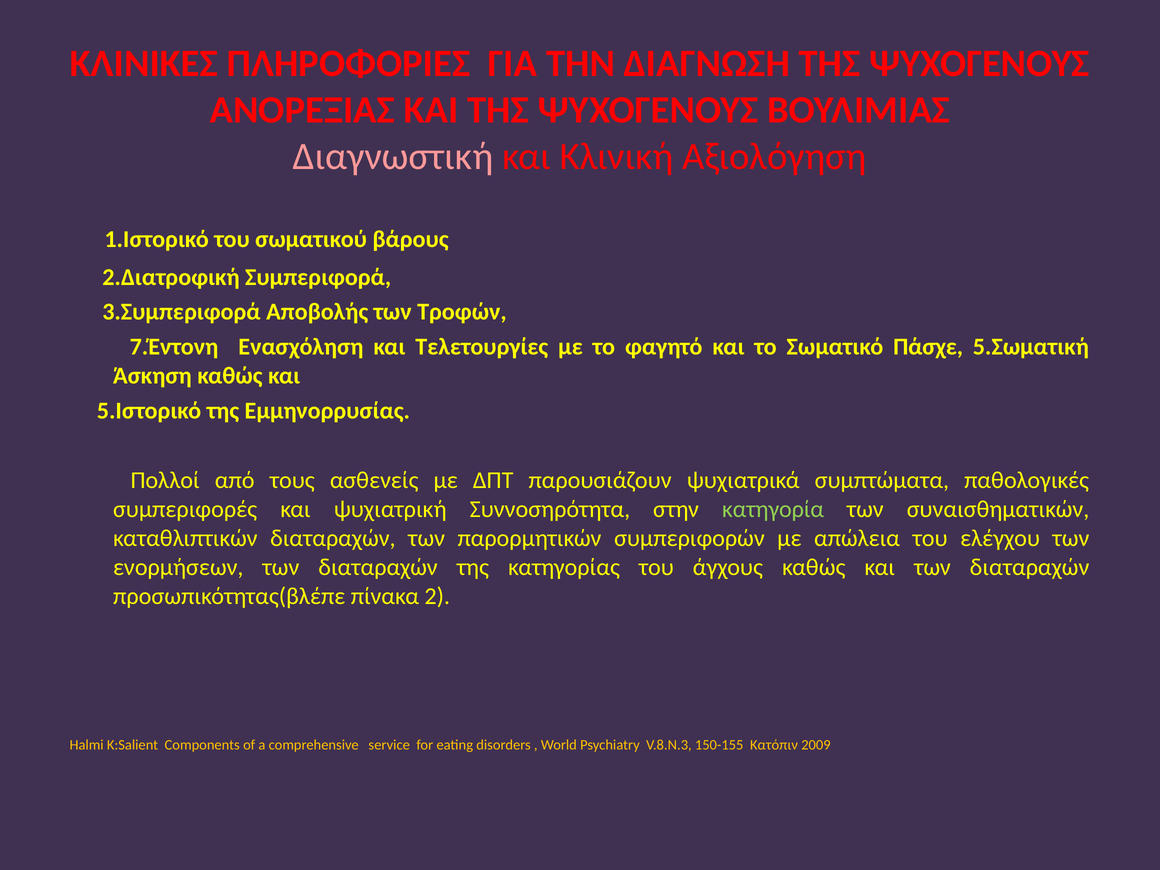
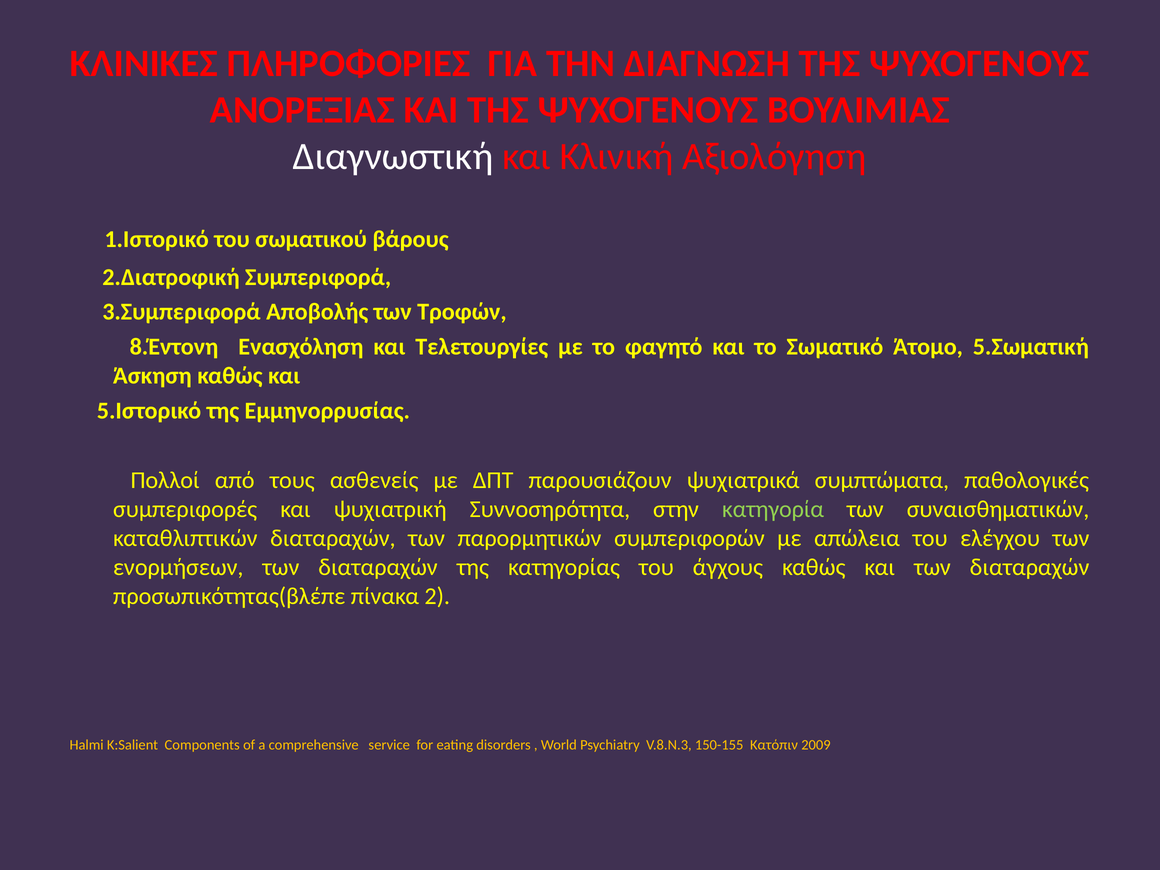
Διαγνωστική colour: pink -> white (393, 156)
7.Έντονη: 7.Έντονη -> 8.Έντονη (174, 347)
Πάσχε: Πάσχε -> Άτομο (928, 347)
